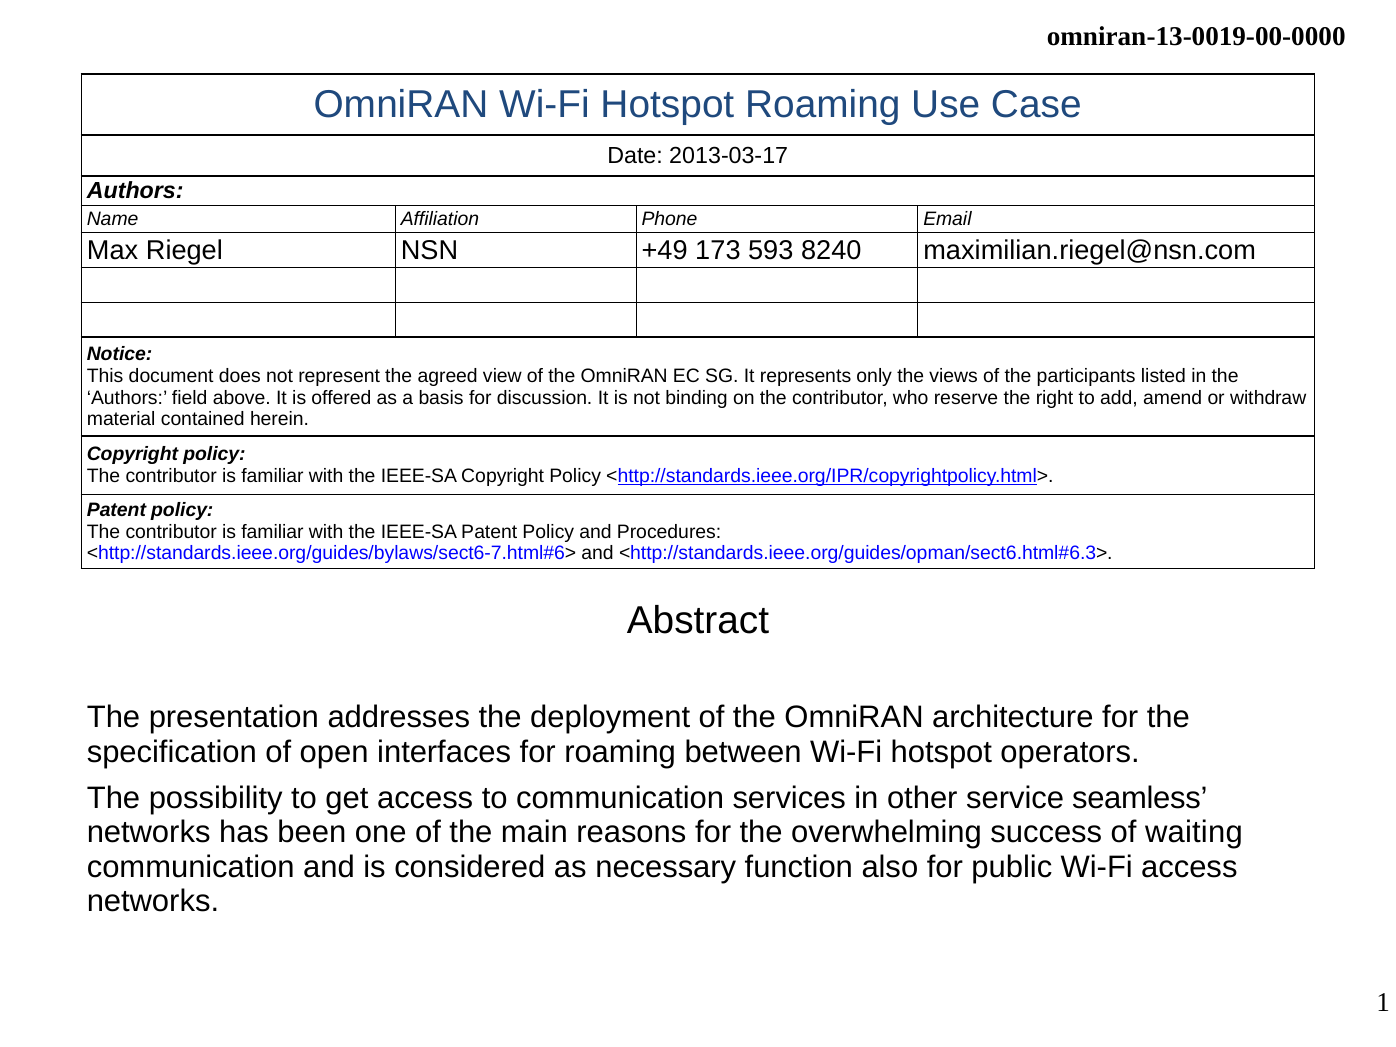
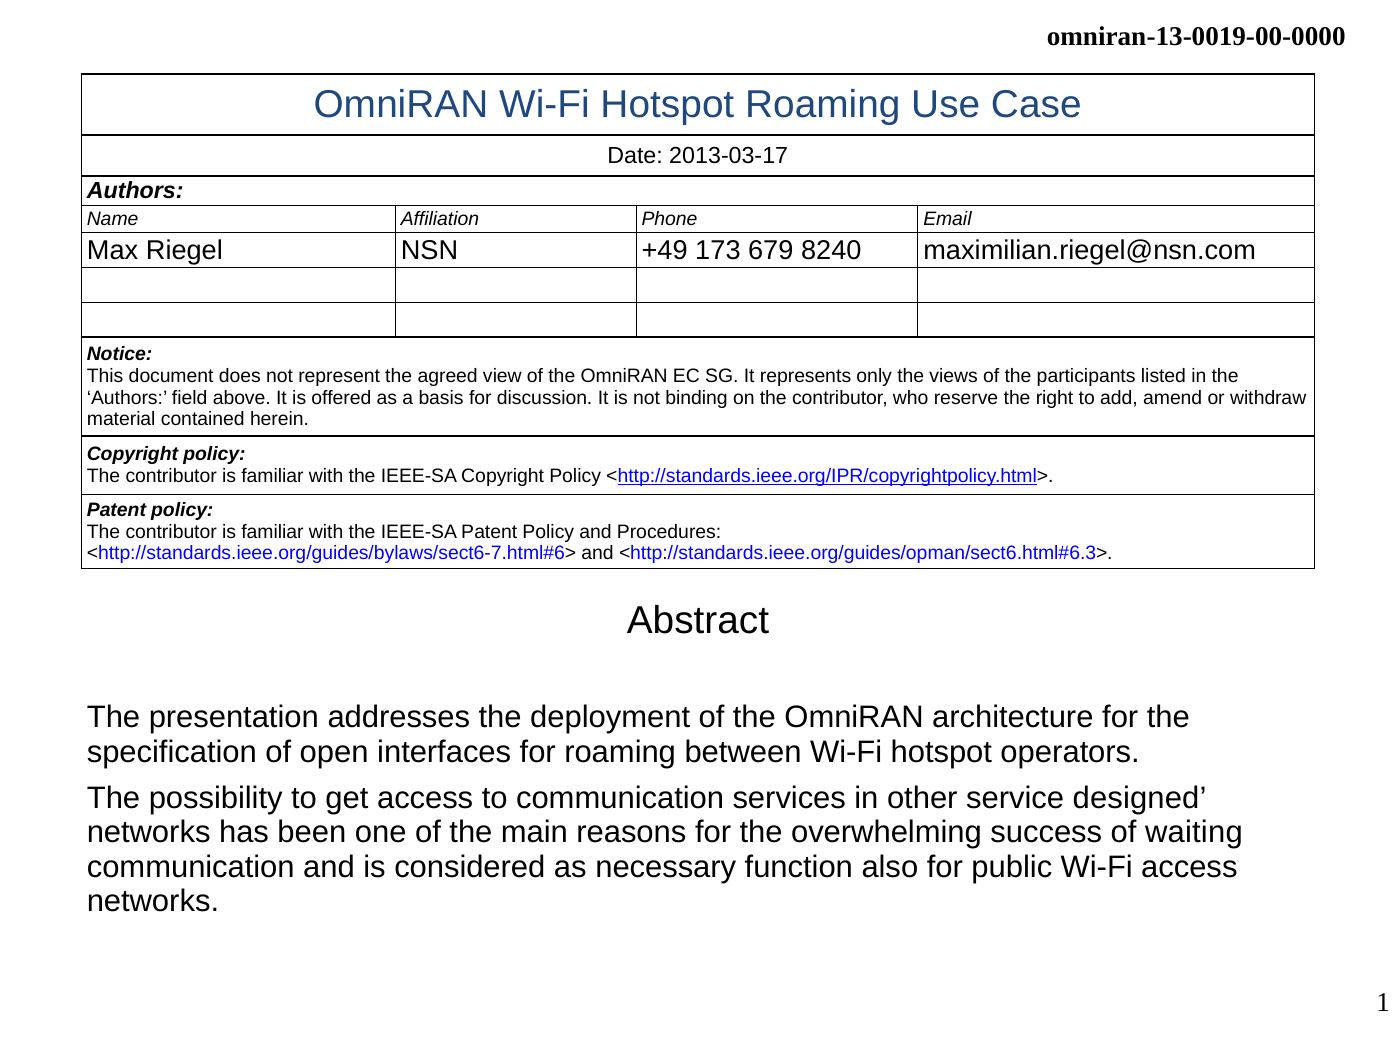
593: 593 -> 679 (771, 250)
seamless: seamless -> designed (1140, 798)
